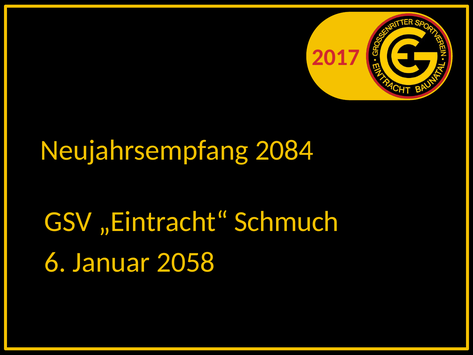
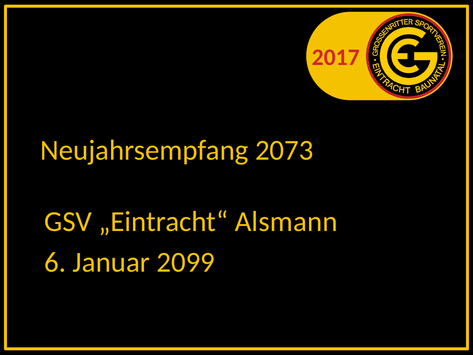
2084: 2084 -> 2073 (284, 150)
Schmuch: Schmuch -> Alsmann (286, 221)
2058: 2058 -> 2099 (186, 262)
